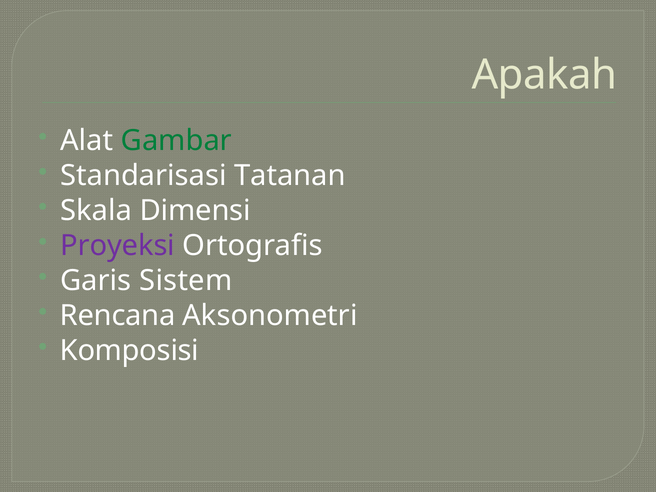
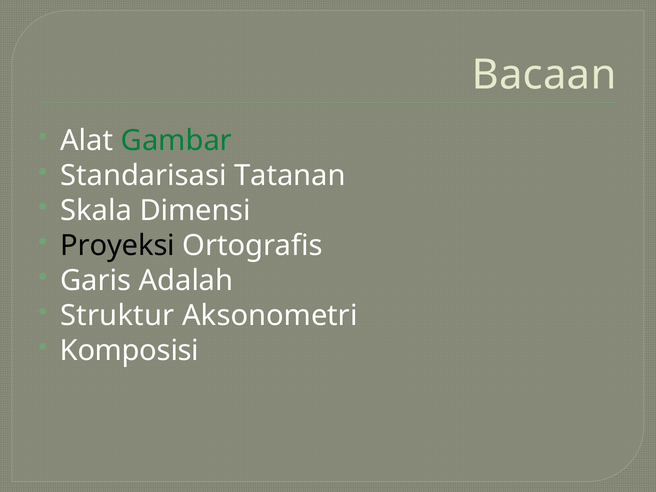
Apakah: Apakah -> Bacaan (544, 75)
Proyeksi colour: purple -> black (118, 246)
Sistem: Sistem -> Adalah (186, 281)
Rencana: Rencana -> Struktur (117, 316)
